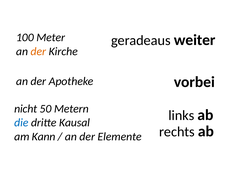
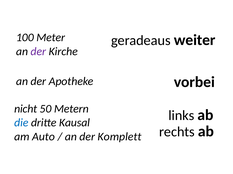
der colour: orange -> purple (38, 52)
Kann: Kann -> Auto (44, 137)
Elemente: Elemente -> Komplett (120, 137)
